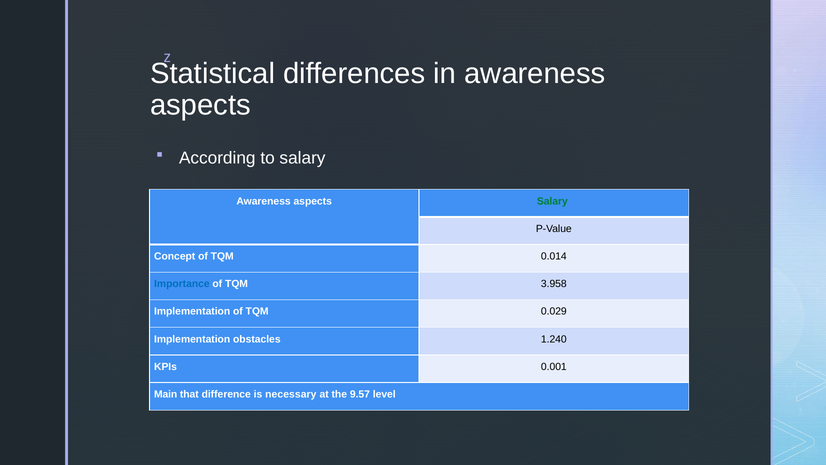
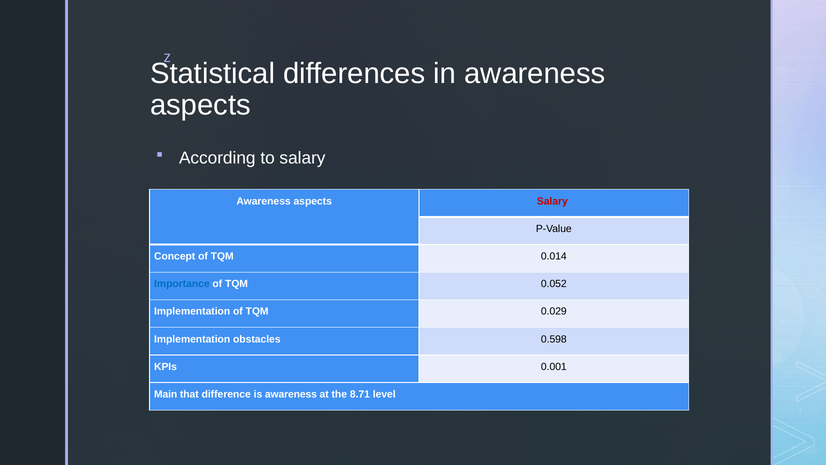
Salary colour: green -> red (552, 201)
3.958: 3.958 -> 0.052 (554, 284)
1.240: 1.240 -> 0.598 (554, 339)
is necessary: necessary -> awareness (291, 394)
9.57: 9.57 -> 8.71 (360, 394)
